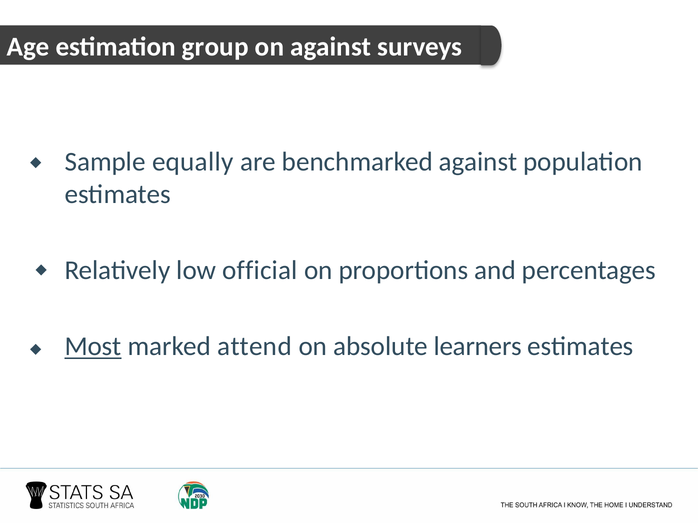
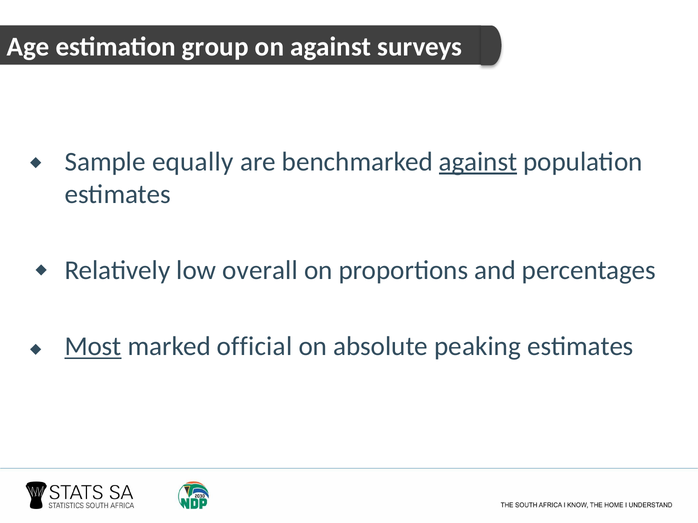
against underline: none -> present (478, 162)
official: official -> overall (260, 271)
attend: attend -> official (255, 347)
learners: learners -> peaking (478, 347)
